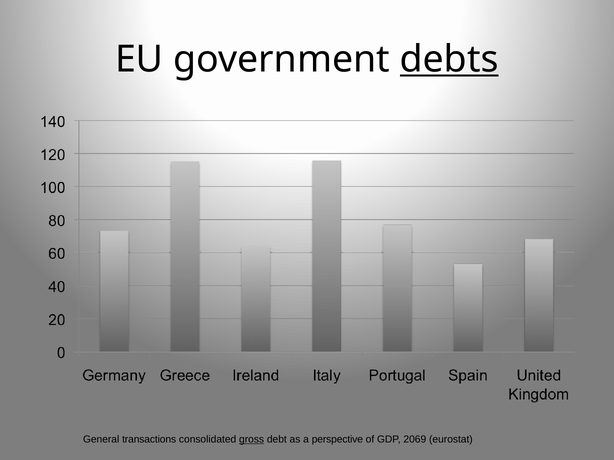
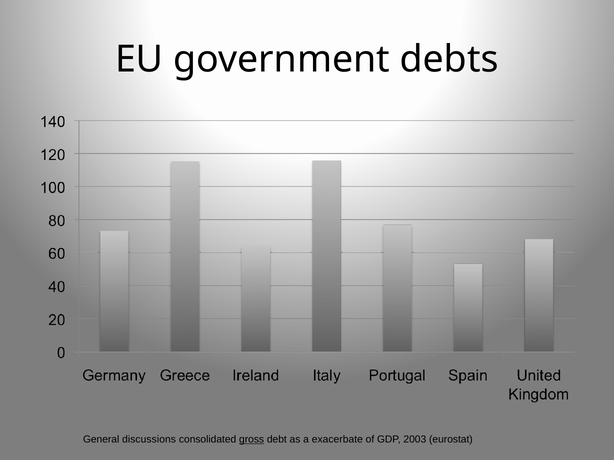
debts underline: present -> none (449, 59)
transactions: transactions -> discussions (149, 440)
perspective: perspective -> exacerbate (337, 440)
2069: 2069 -> 2003 (415, 440)
